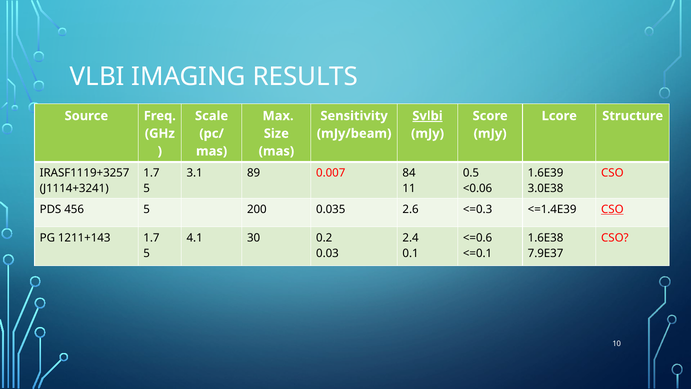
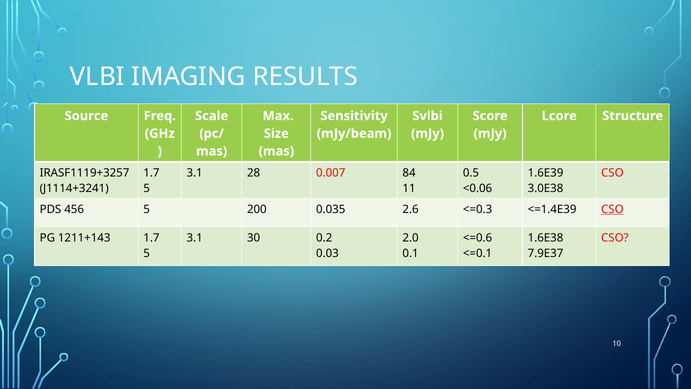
Svlbi underline: present -> none (428, 116)
89: 89 -> 28 (254, 173)
4.1: 4.1 -> 3.1 (195, 238)
2.4: 2.4 -> 2.0 (411, 238)
